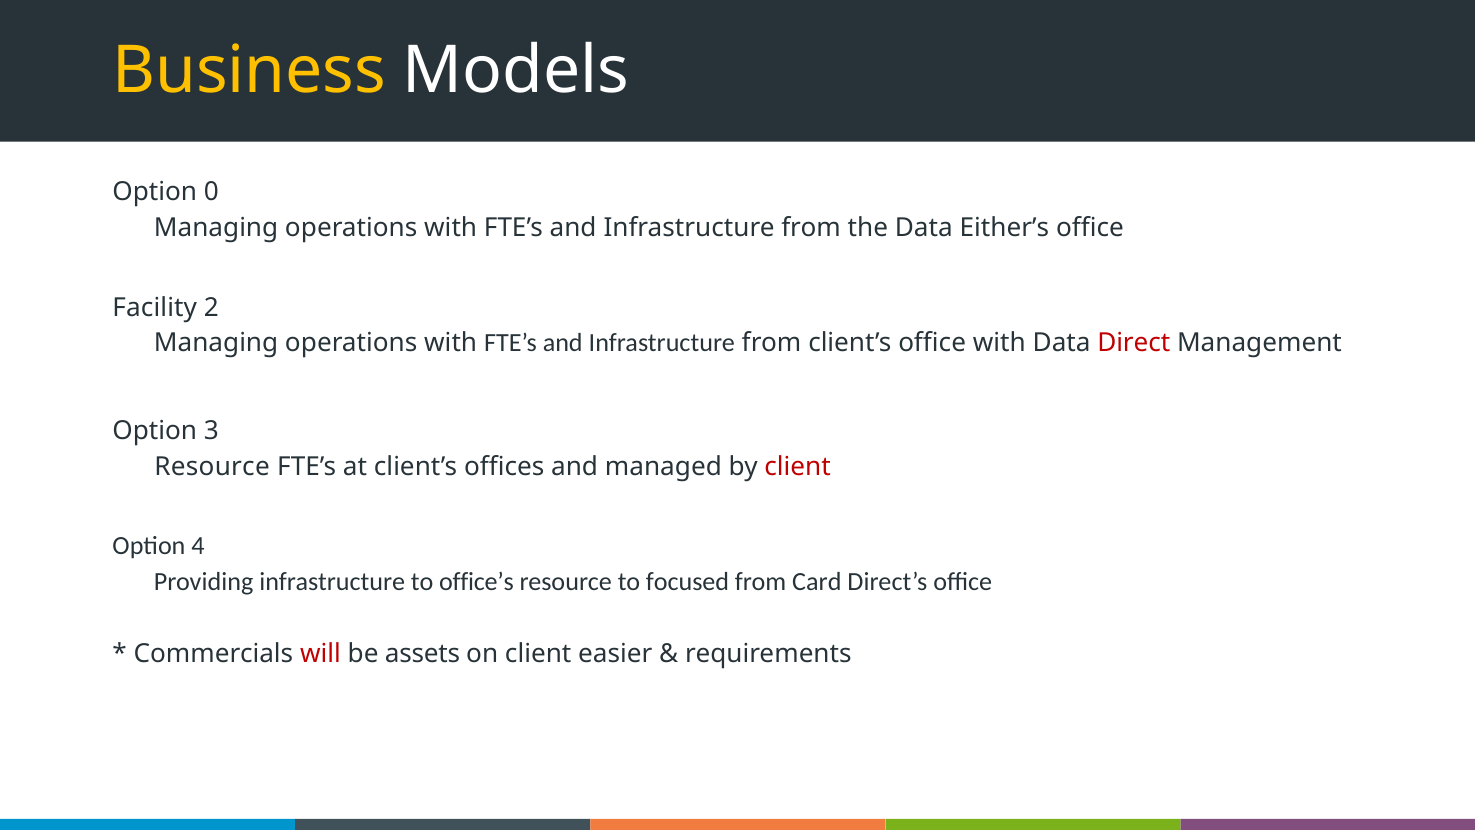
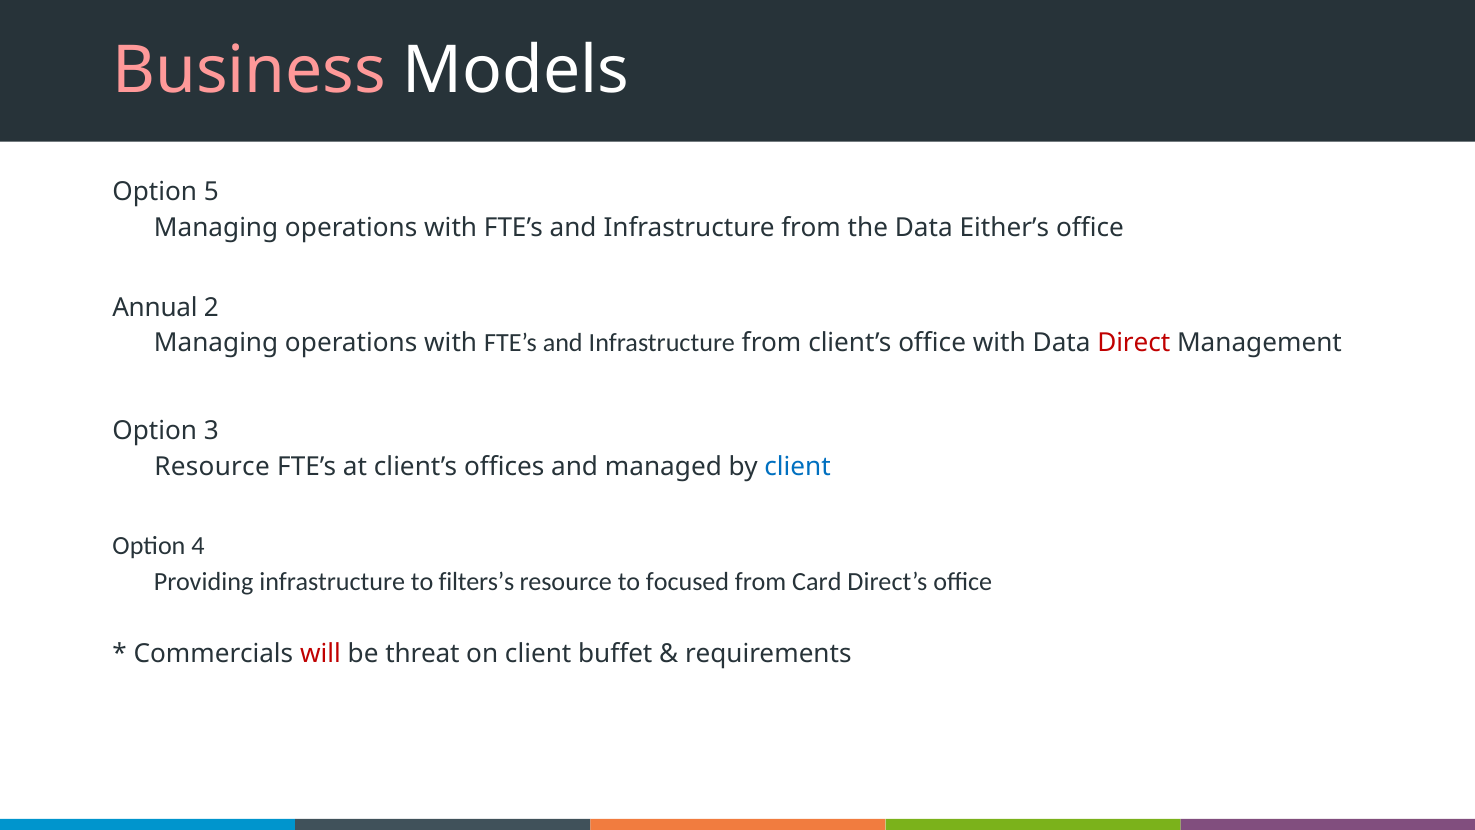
Business colour: yellow -> pink (249, 70)
0: 0 -> 5 (211, 192)
Facility: Facility -> Annual (155, 307)
client colour: red -> blue (798, 466)
office’s: office’s -> filters’s (476, 582)
assets: assets -> threat (422, 653)
easier: easier -> buffet (615, 653)
